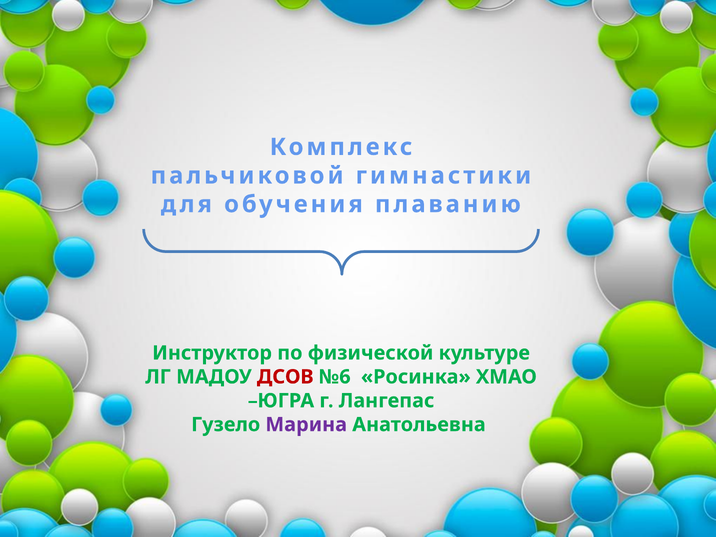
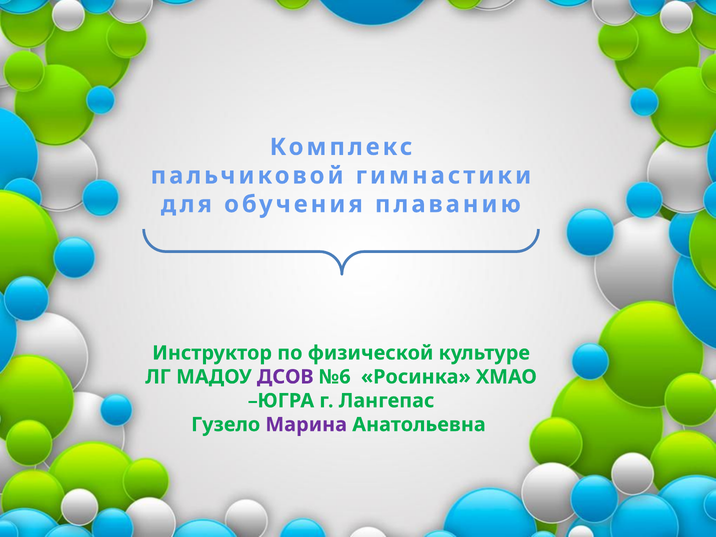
ДСОВ colour: red -> purple (285, 377)
